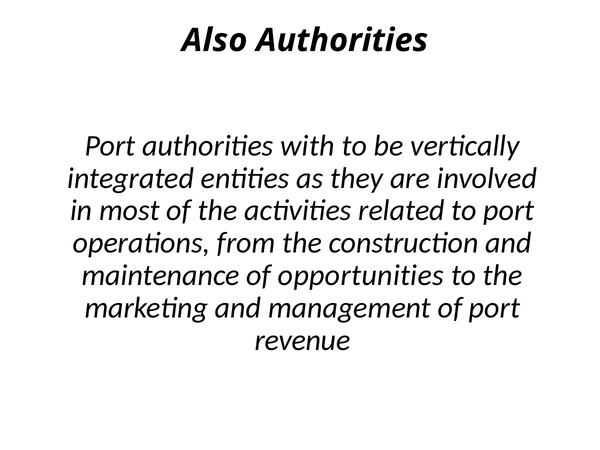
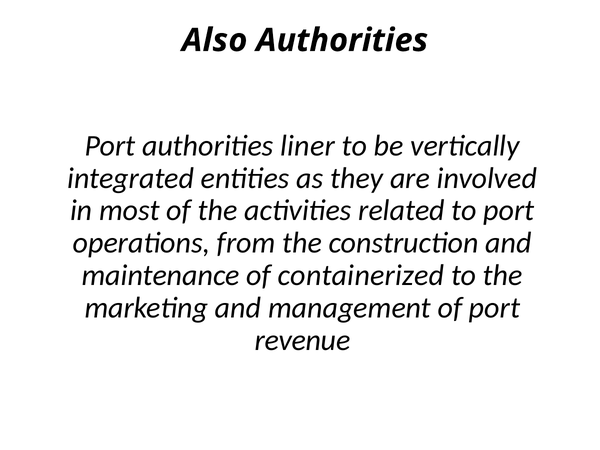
with: with -> liner (308, 146)
opportunities: opportunities -> containerized (361, 275)
